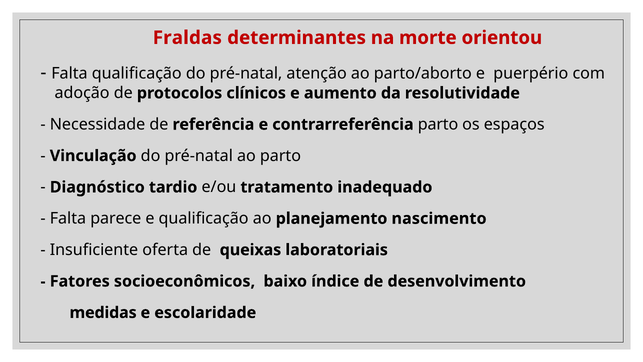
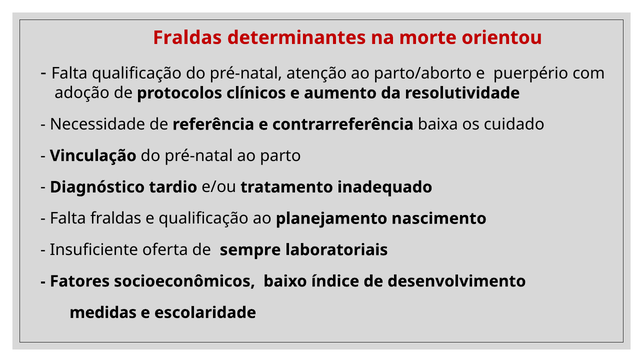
contrarreferência parto: parto -> baixa (438, 124)
espaços: espaços -> cuidado (514, 124)
Falta parece: parece -> fraldas (116, 218)
queixas: queixas -> sempre (250, 250)
